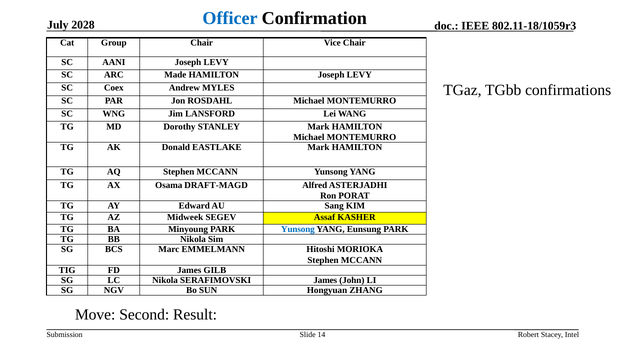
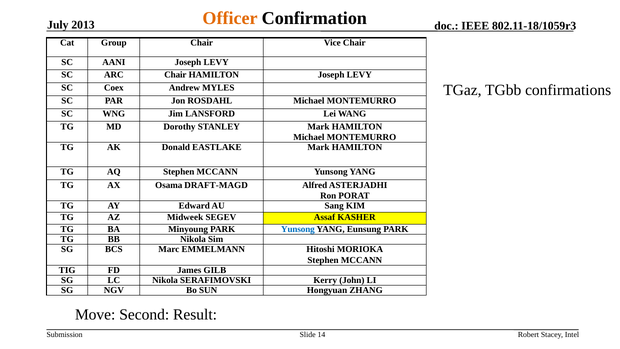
Officer colour: blue -> orange (230, 18)
2028: 2028 -> 2013 (83, 25)
ARC Made: Made -> Chair (175, 75)
SERAFIMOVSKI James: James -> Kerry (325, 280)
